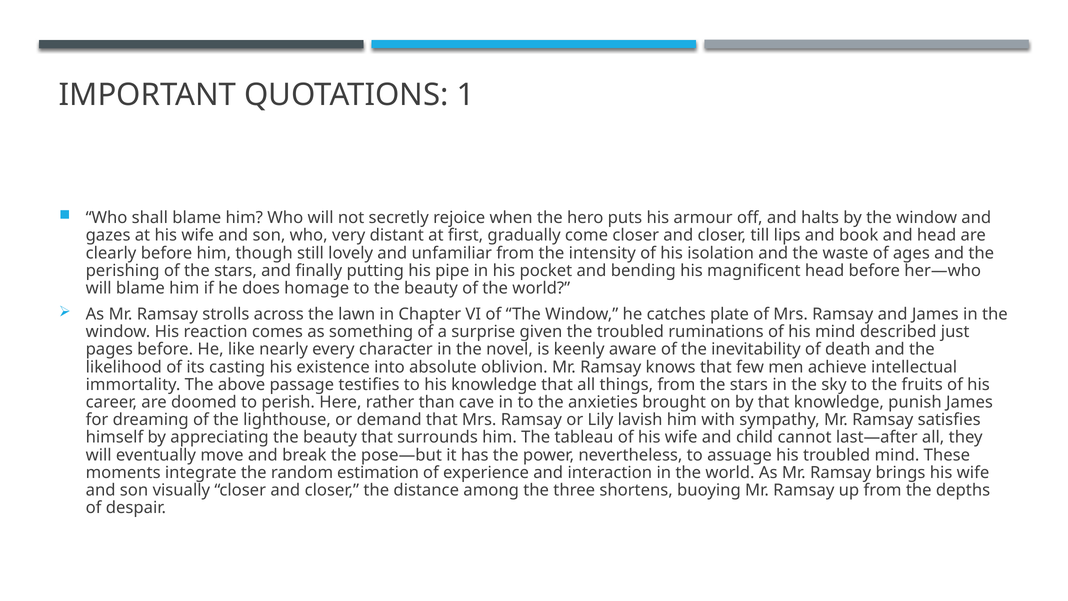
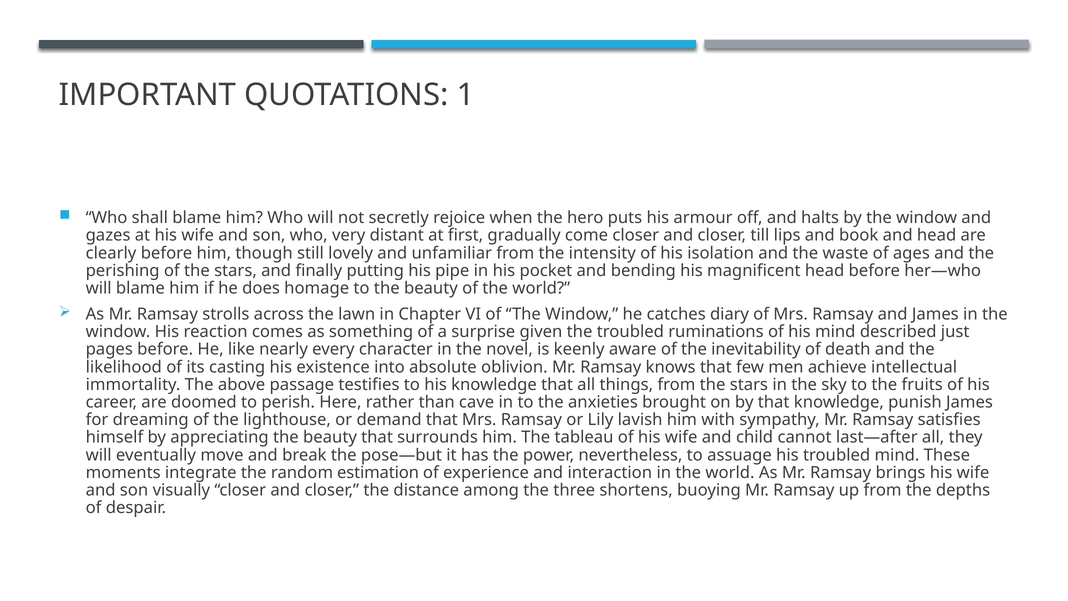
plate: plate -> diary (729, 314)
